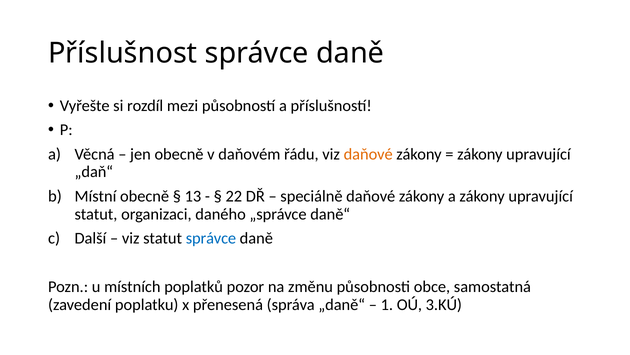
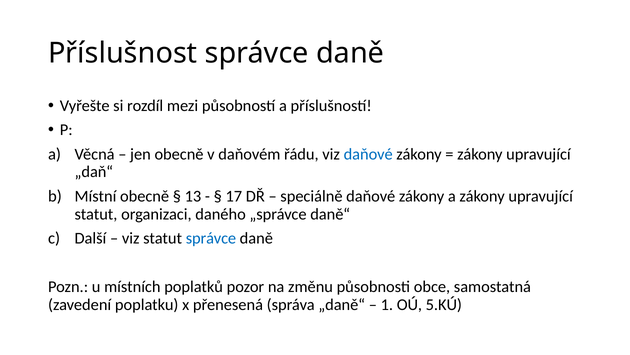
daňové colour: orange -> blue (368, 154)
22: 22 -> 17 (234, 196)
3.KÚ: 3.KÚ -> 5.KÚ (444, 304)
